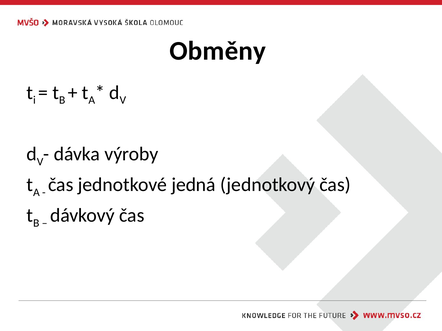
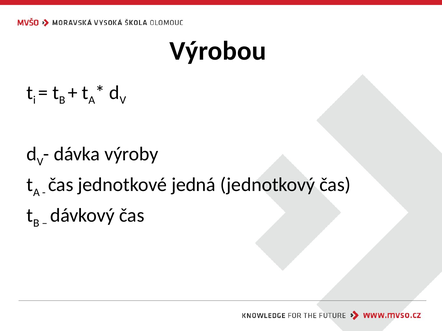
Obměny: Obměny -> Výrobou (218, 51)
